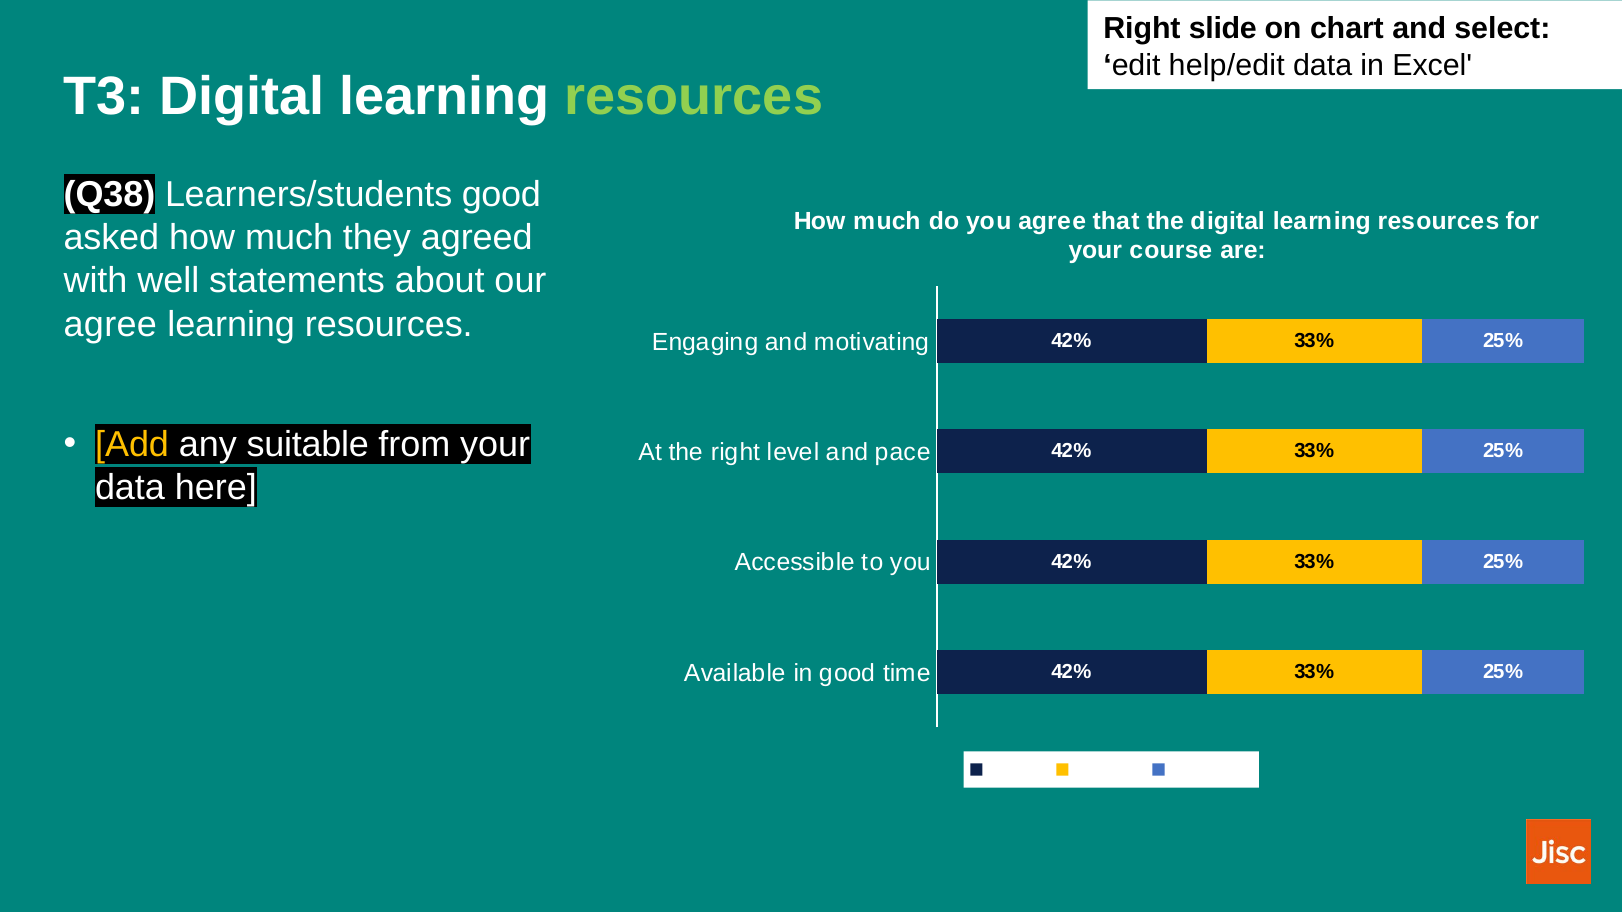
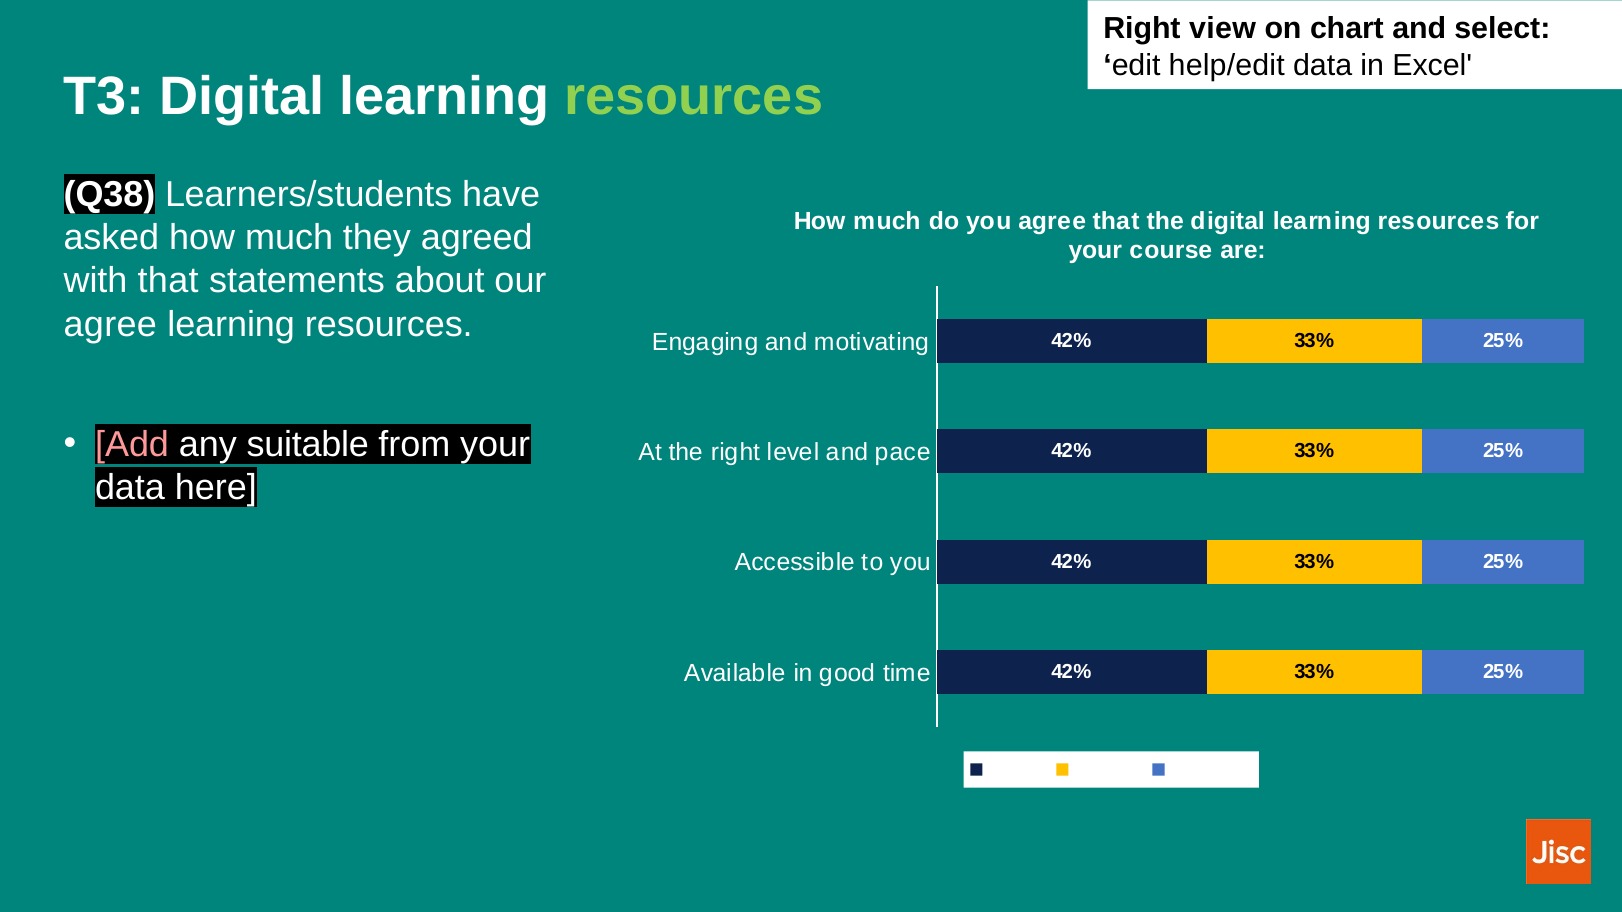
slide: slide -> view (1223, 29)
Learners/students good: good -> have (501, 195)
with well: well -> that (168, 281)
Add colour: yellow -> pink (132, 445)
